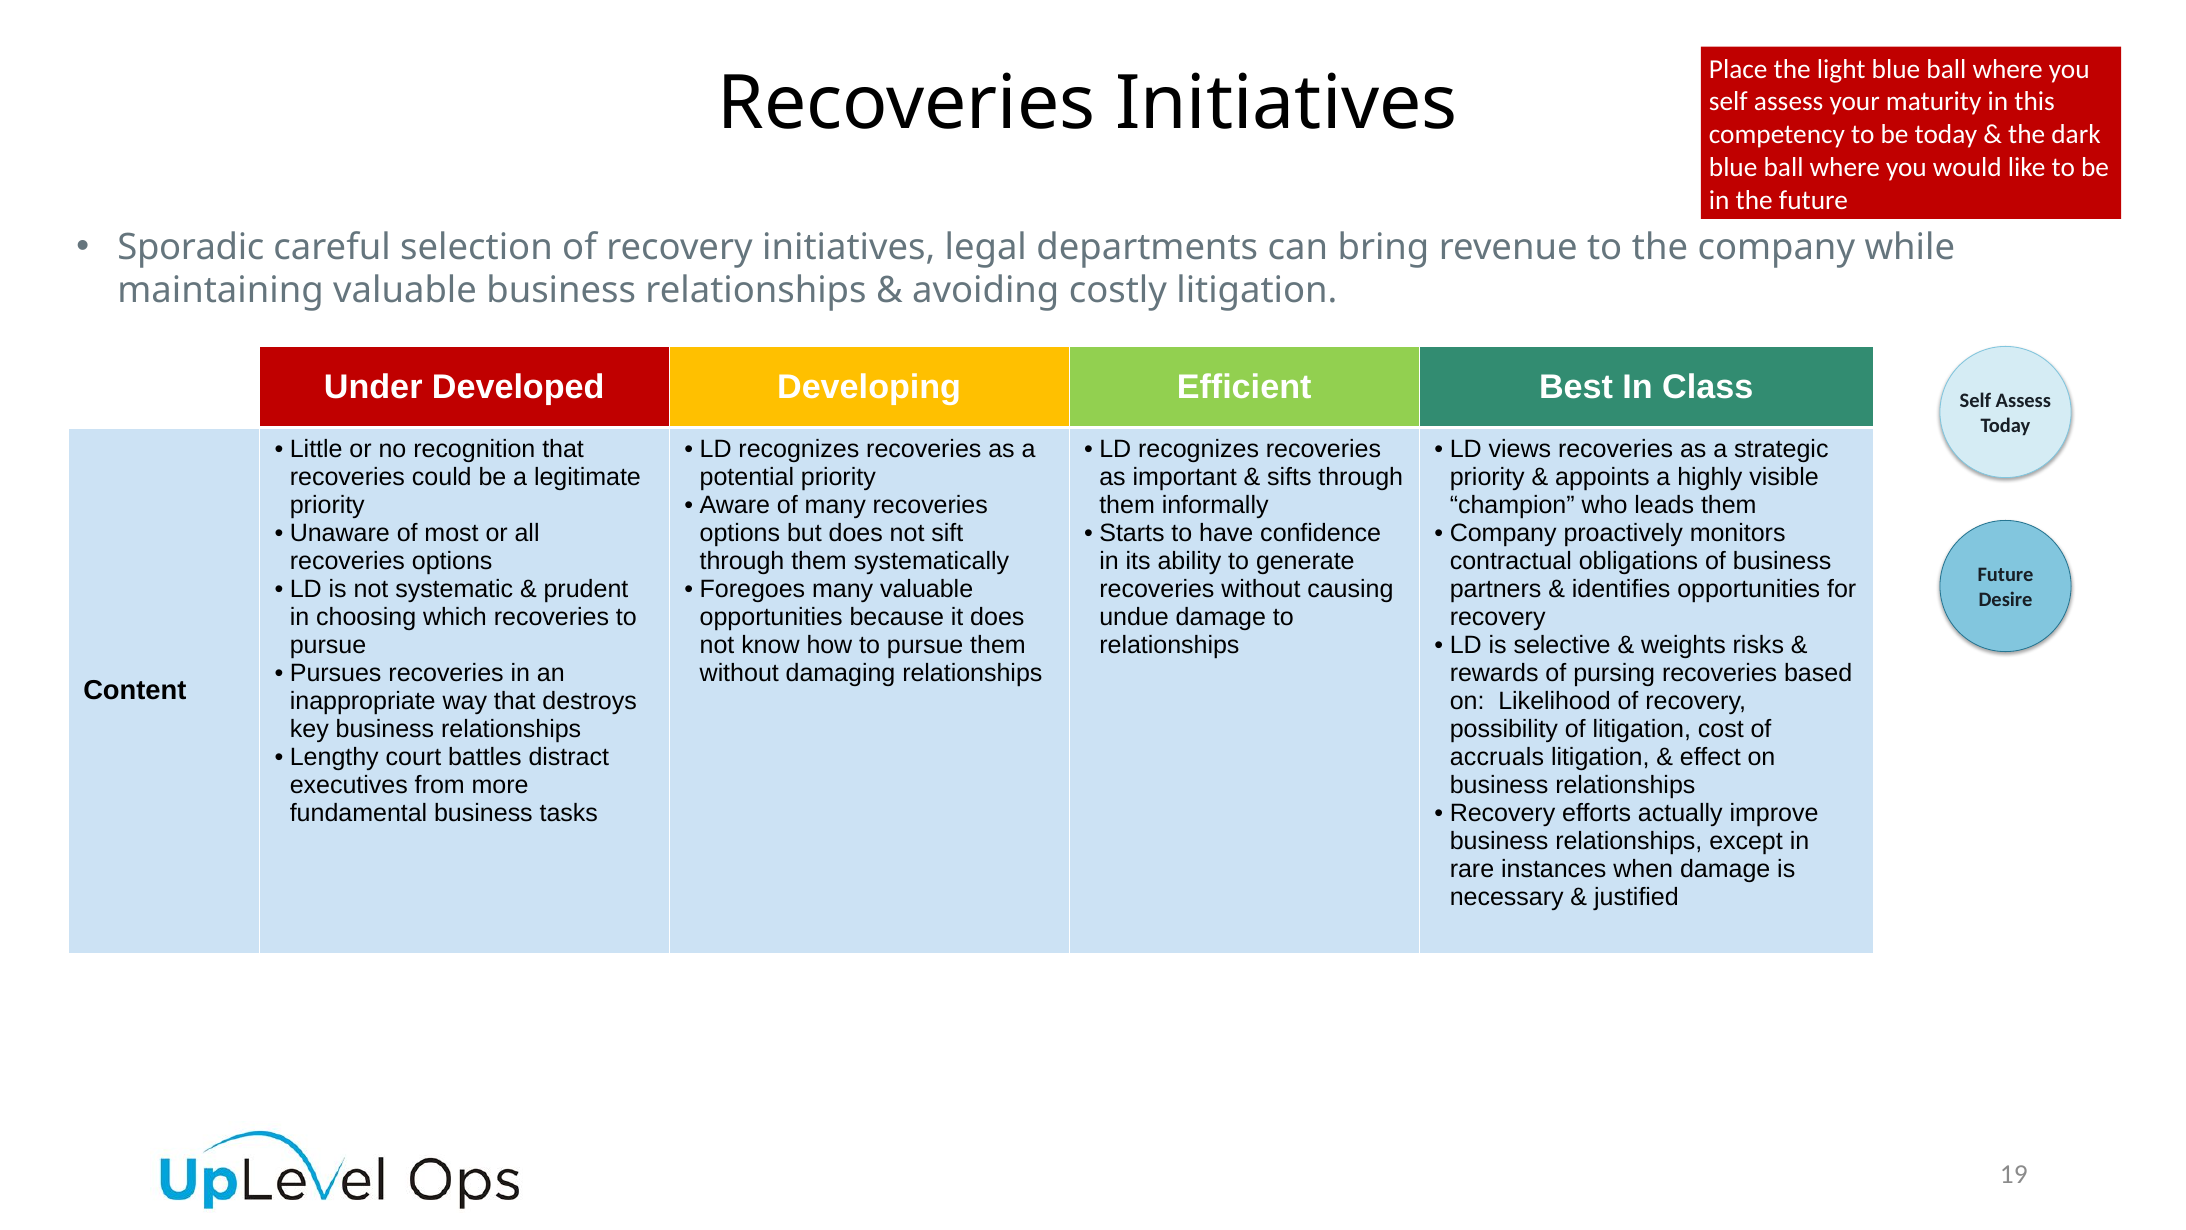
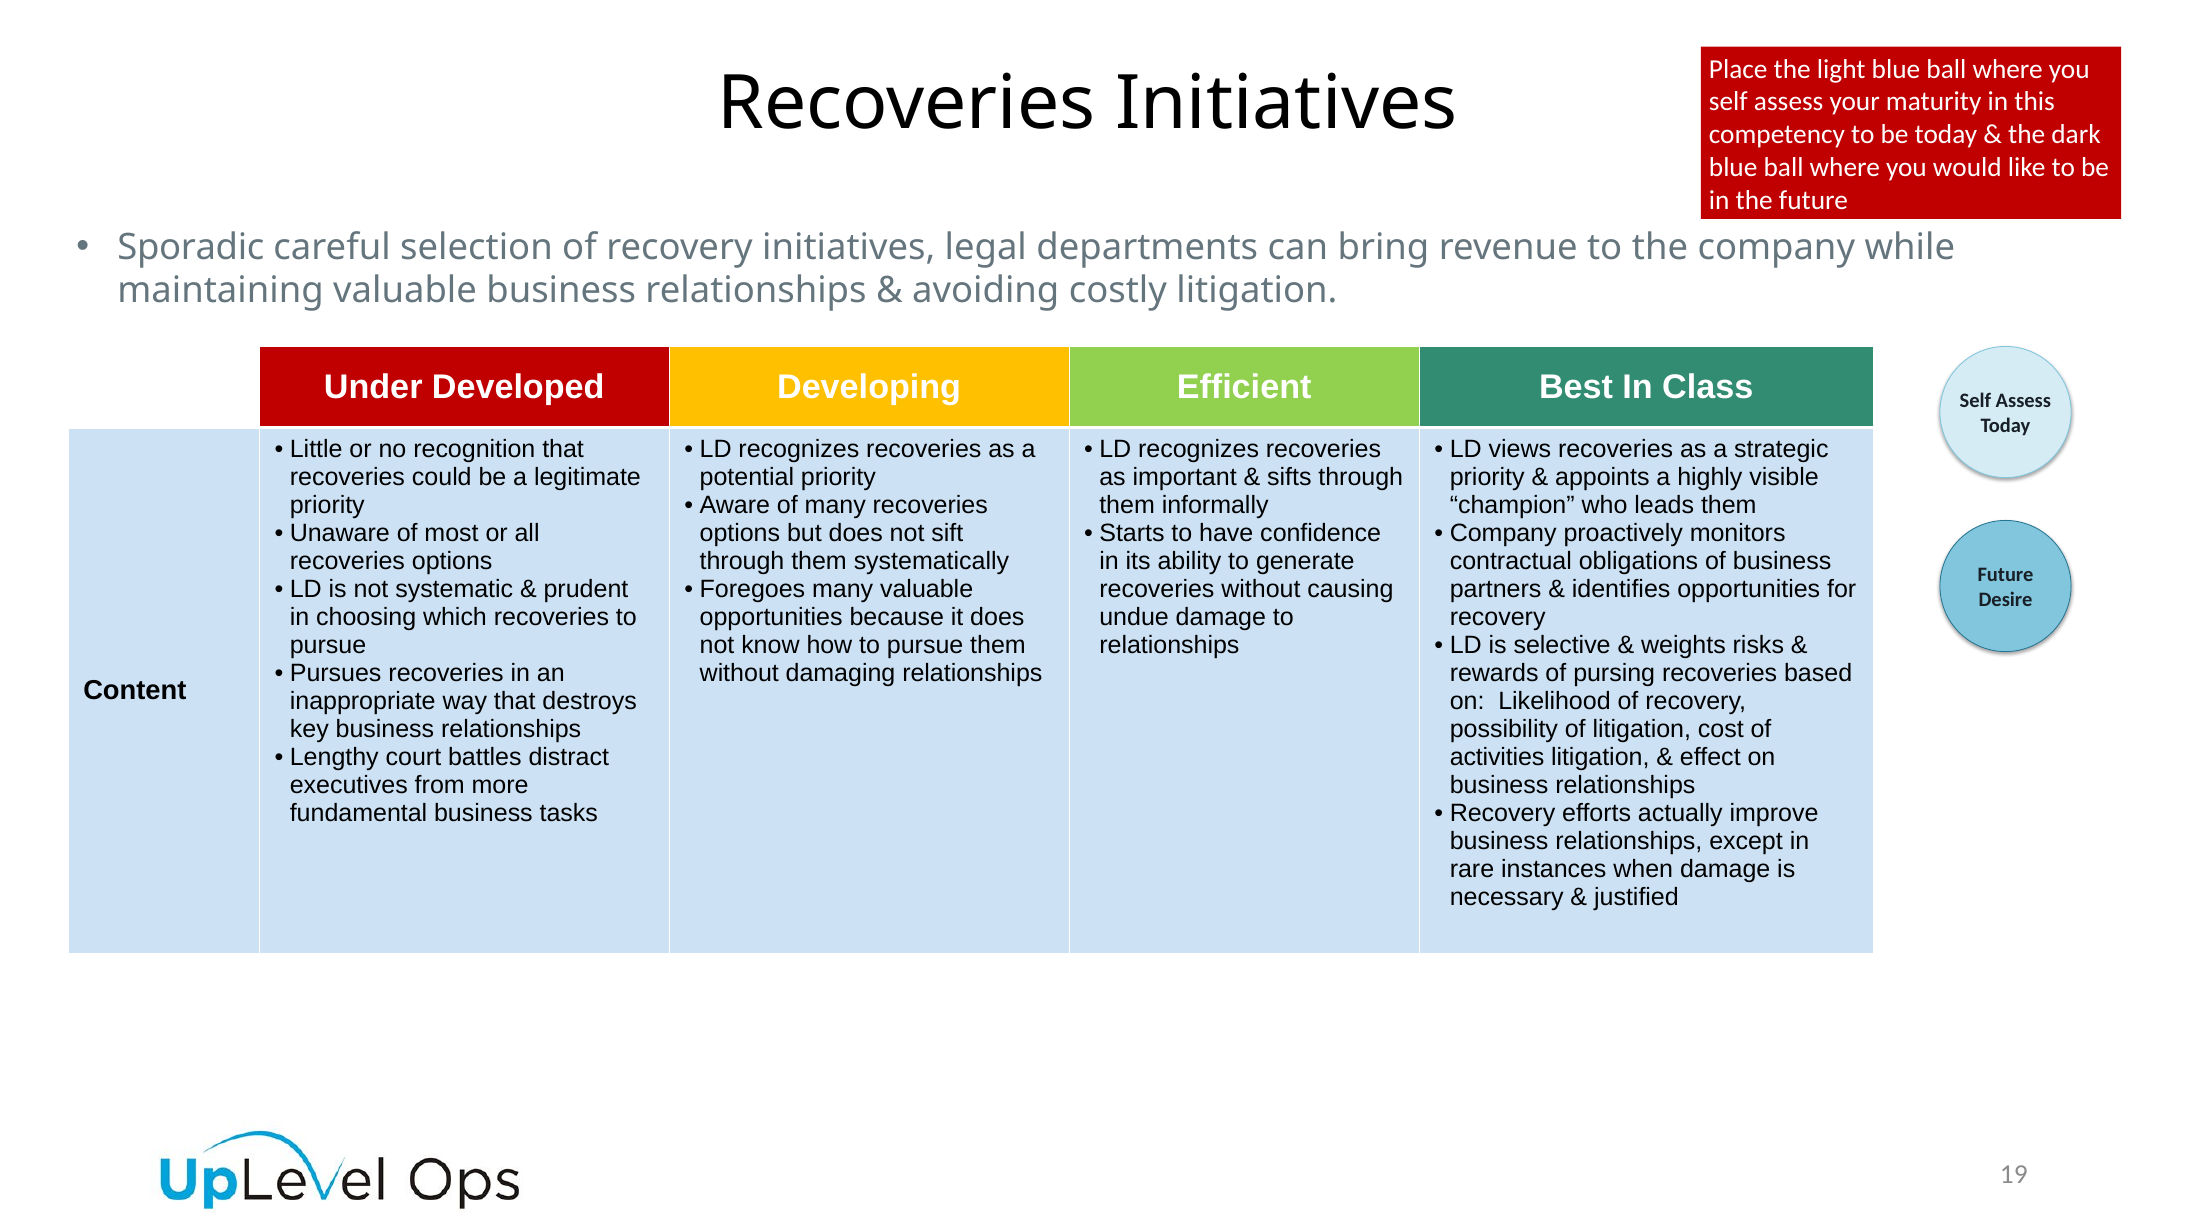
accruals: accruals -> activities (1497, 757)
